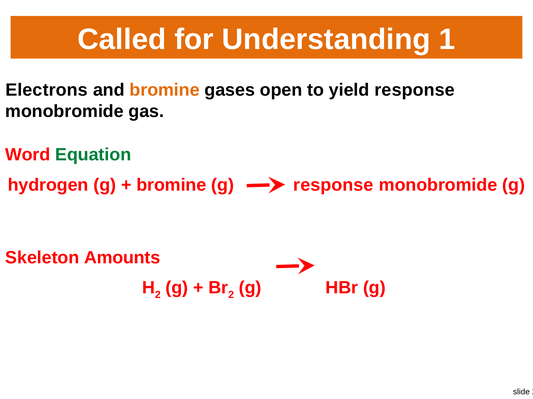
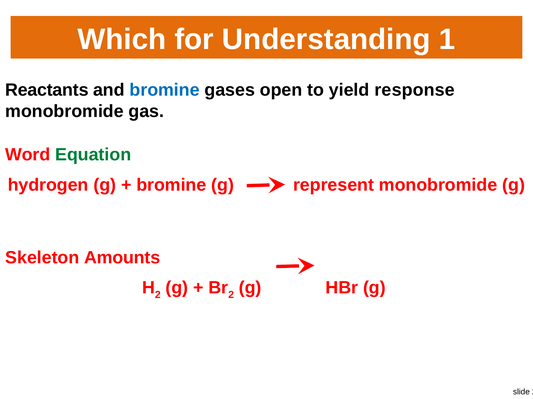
Called: Called -> Which (122, 39)
Electrons: Electrons -> Reactants (47, 90)
bromine colour: orange -> blue (165, 90)
g response: response -> represent (334, 185)
